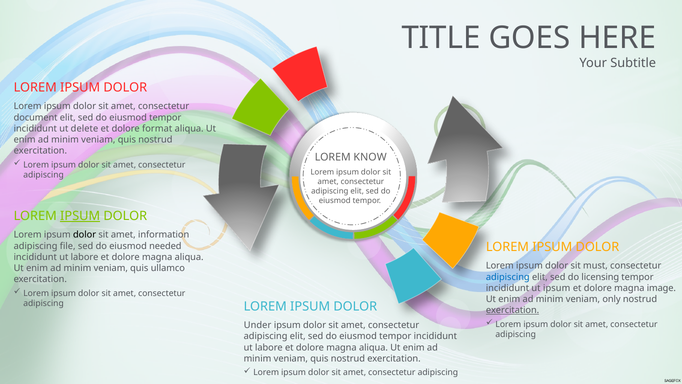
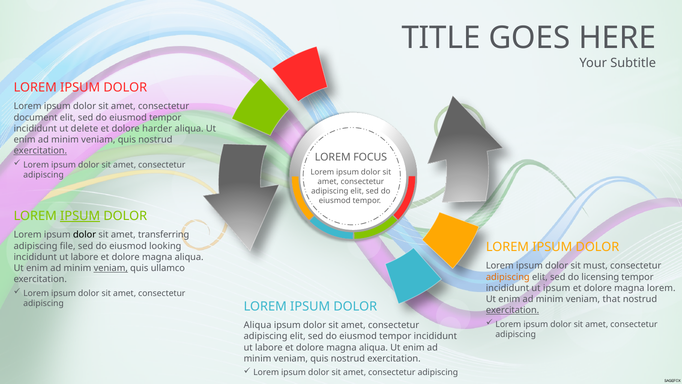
format: format -> harder (157, 128)
exercitation underline: none -> present (40, 151)
KNOW: KNOW -> FOCUS (370, 157)
information: information -> transferring (164, 235)
needed: needed -> looking (165, 246)
veniam underline: none -> present (111, 268)
adipiscing colour: blue -> orange (508, 277)
magna image: image -> lorem (661, 288)
only: only -> that (611, 299)
Under: Under -> Aliqua (258, 325)
